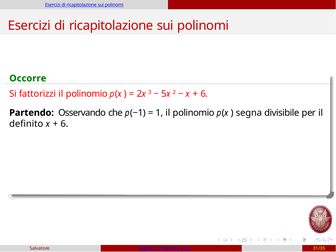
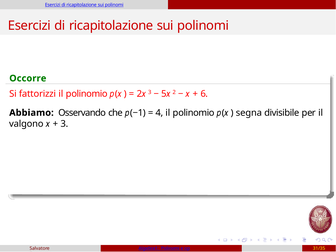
Partendo: Partendo -> Abbiamo (31, 113)
1: 1 -> 4 (159, 113)
definito: definito -> valgono (26, 124)
6: 6 -> 3 (64, 124)
